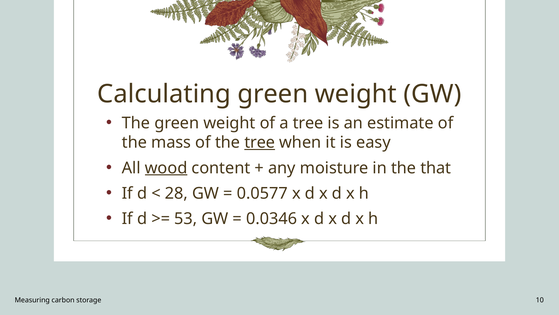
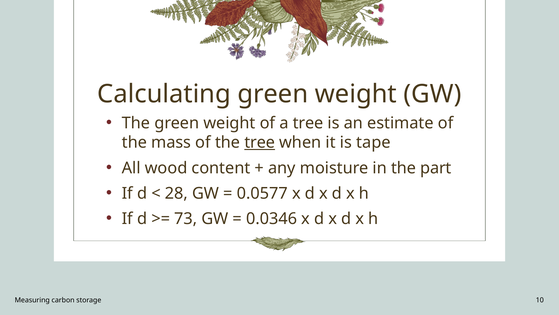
easy: easy -> tape (373, 142)
wood underline: present -> none (166, 168)
that: that -> part (436, 168)
53: 53 -> 73 (186, 218)
